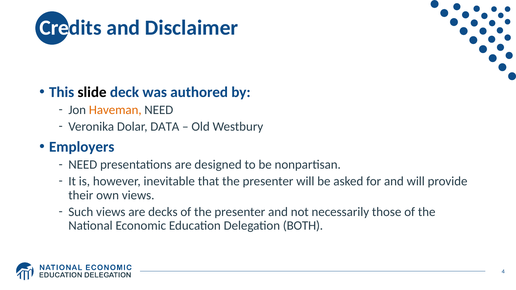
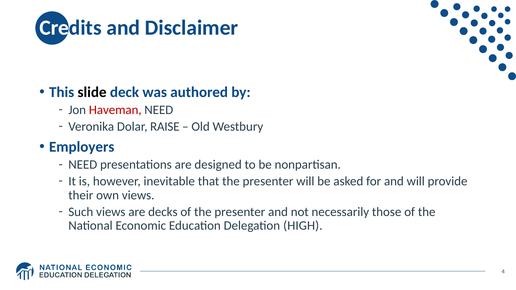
Haveman colour: orange -> red (115, 110)
DATA: DATA -> RAISE (165, 127)
BOTH: BOTH -> HIGH (303, 226)
